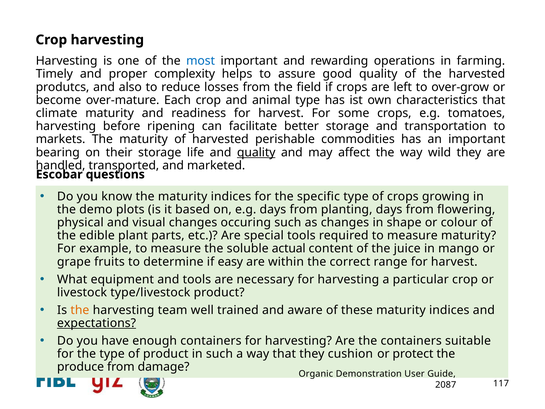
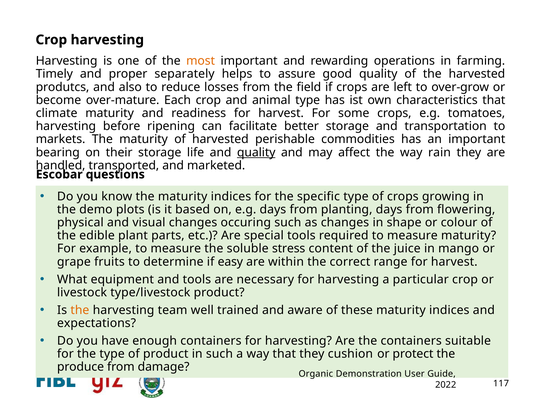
most colour: blue -> orange (201, 61)
complexity: complexity -> separately (185, 74)
wild: wild -> rain (439, 152)
actual: actual -> stress (289, 248)
expectations underline: present -> none (97, 323)
2087: 2087 -> 2022 (446, 385)
